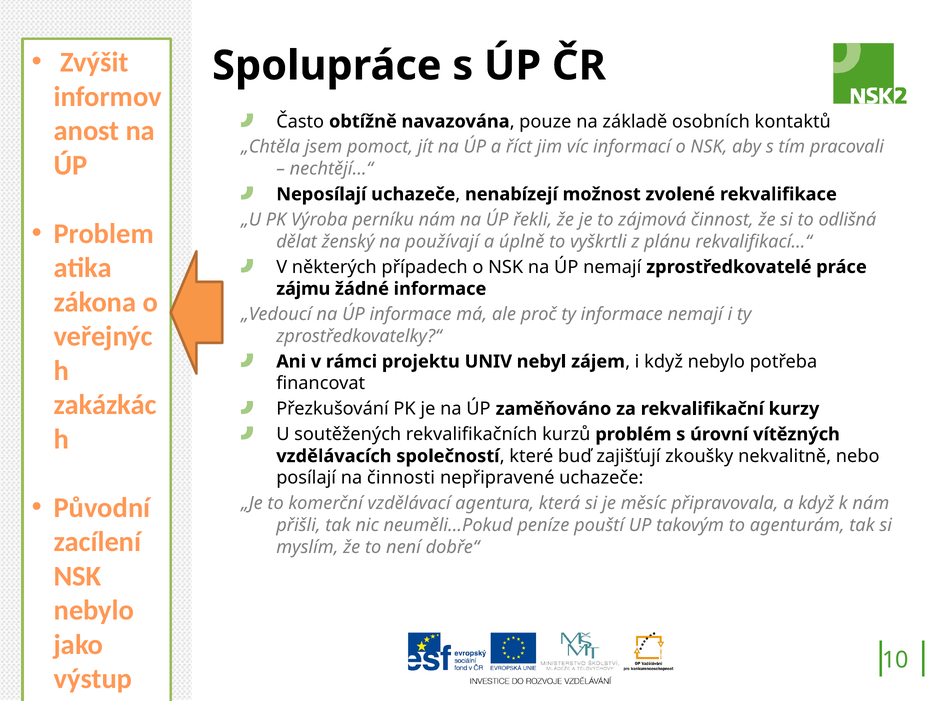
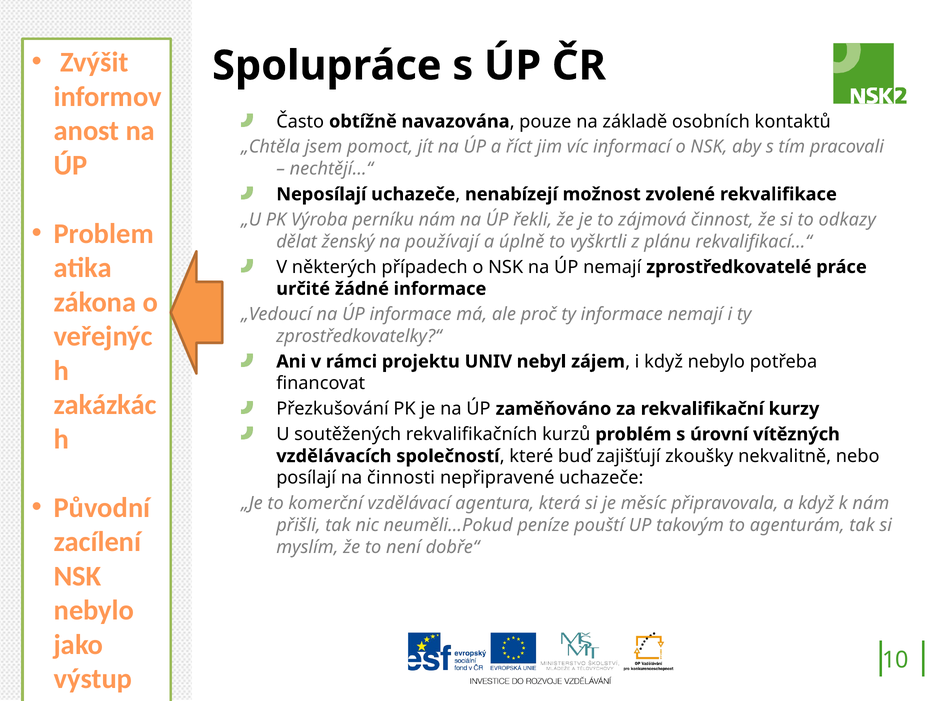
odlišná: odlišná -> odkazy (847, 220)
zájmu: zájmu -> určité (303, 289)
